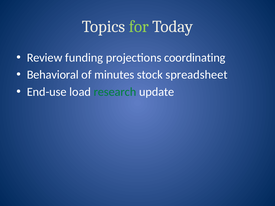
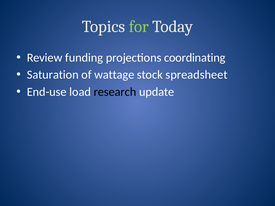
Behavioral: Behavioral -> Saturation (53, 75)
minutes: minutes -> wattage (114, 75)
research colour: green -> black (115, 92)
